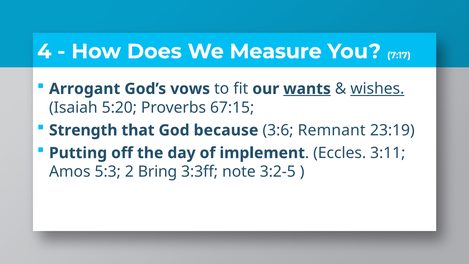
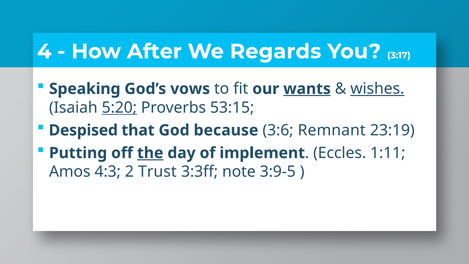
Does: Does -> After (154, 51)
Measure: Measure -> Regards (276, 51)
7:17: 7:17 -> 3:17 (399, 55)
Arrogant: Arrogant -> Speaking (85, 89)
5:20 underline: none -> present (119, 108)
67:15: 67:15 -> 53:15 (232, 108)
Strength: Strength -> Despised (83, 130)
the underline: none -> present (150, 153)
3:11: 3:11 -> 1:11 (388, 153)
5:3: 5:3 -> 4:3 (108, 172)
Bring: Bring -> Trust (157, 172)
3:2-5: 3:2-5 -> 3:9-5 (278, 172)
